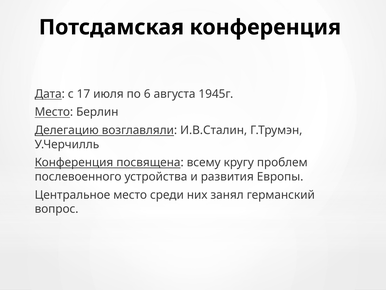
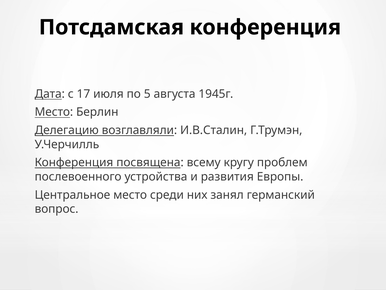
6: 6 -> 5 (147, 94)
